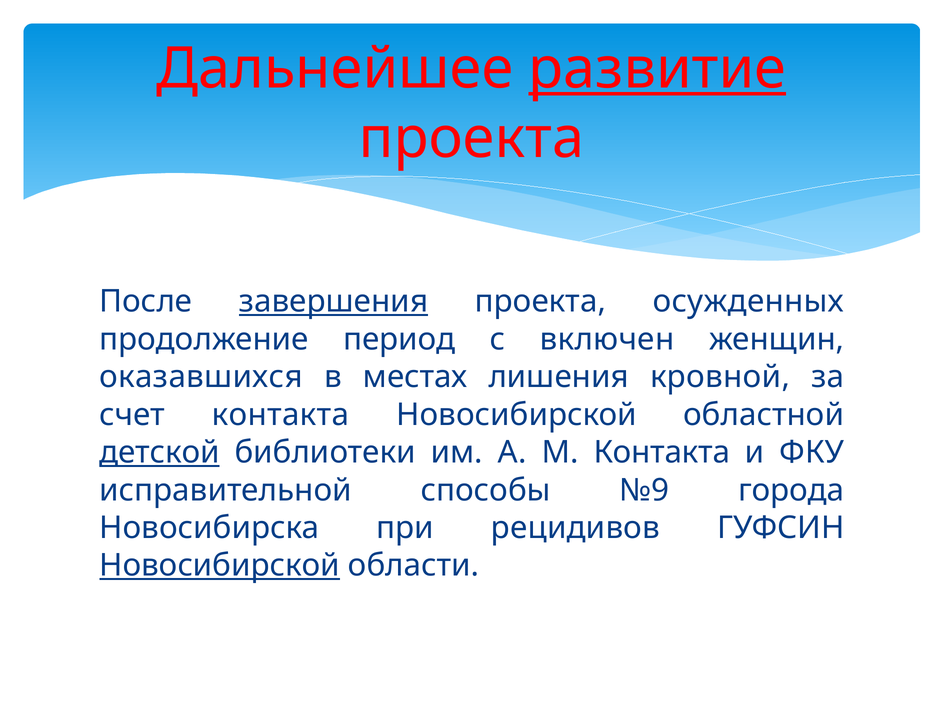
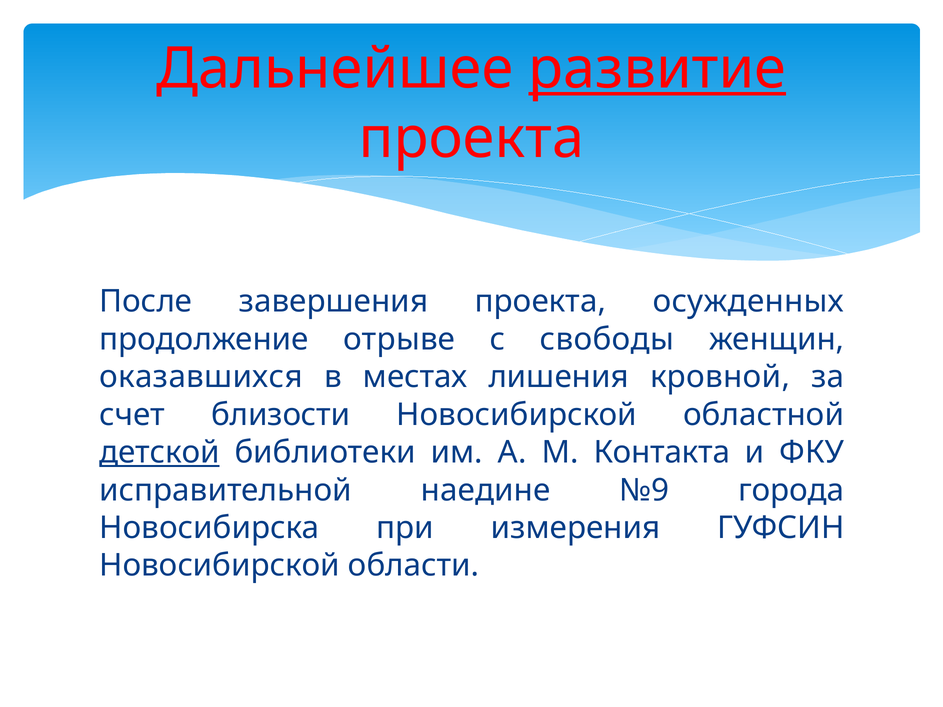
завершения underline: present -> none (333, 302)
период: период -> отрыве (399, 339)
включен: включен -> свободы (607, 339)
счет контакта: контакта -> близости (281, 415)
способы: способы -> наедине (486, 490)
рецидивов: рецидивов -> измерения (576, 528)
Новосибирской underline: present -> none (220, 566)
